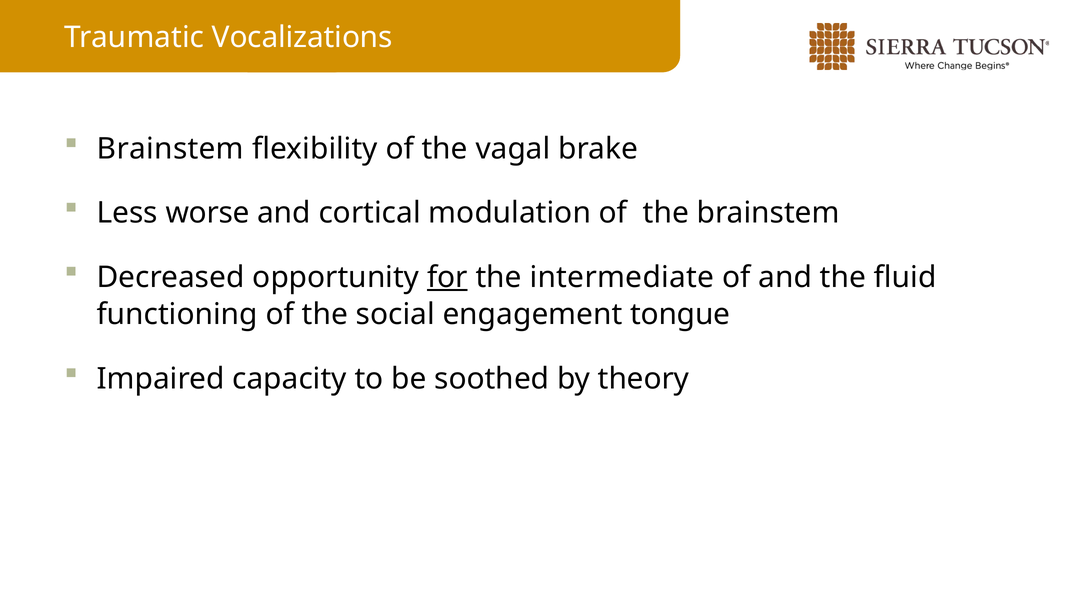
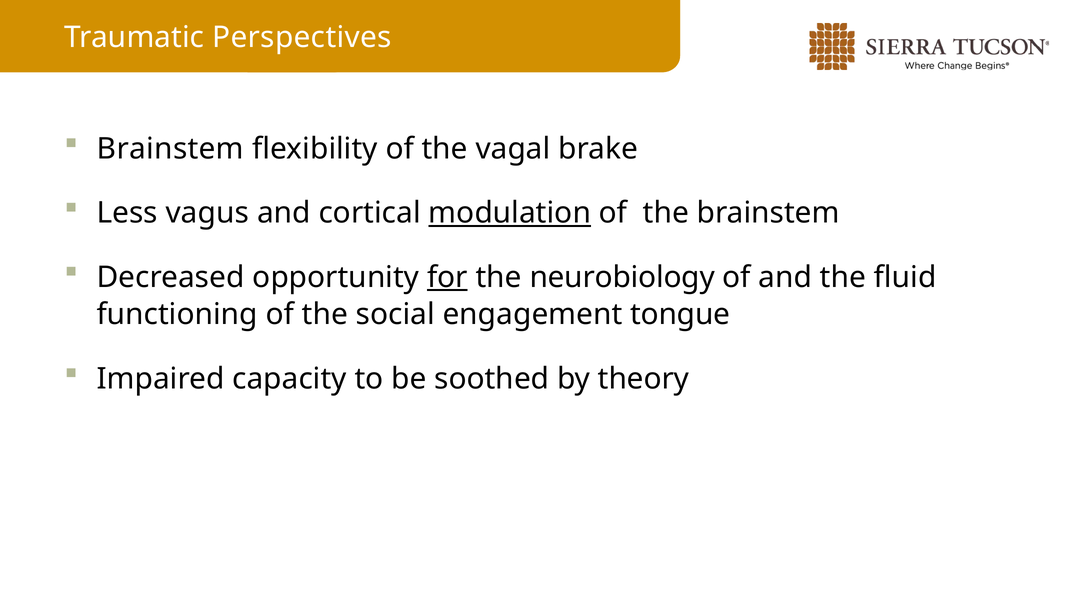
Vocalizations: Vocalizations -> Perspectives (302, 37)
worse: worse -> vagus (207, 213)
modulation underline: none -> present (510, 213)
intermediate: intermediate -> neurobiology (622, 277)
